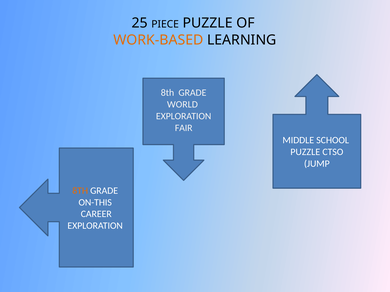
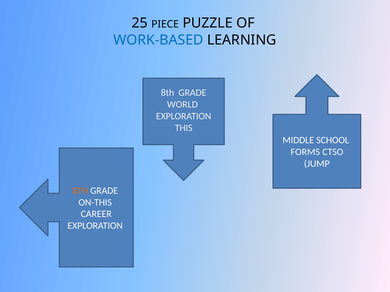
WORK-BASED colour: orange -> blue (158, 40)
FAIR: FAIR -> THIS (184, 128)
PUZZLE: PUZZLE -> FORMS (305, 152)
